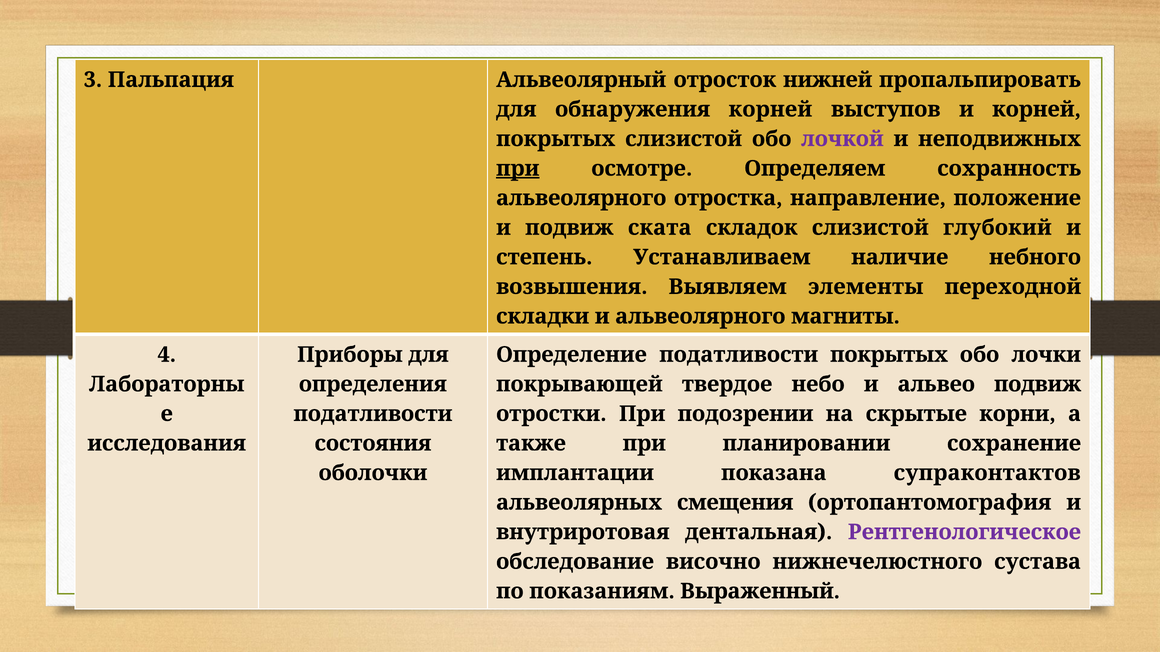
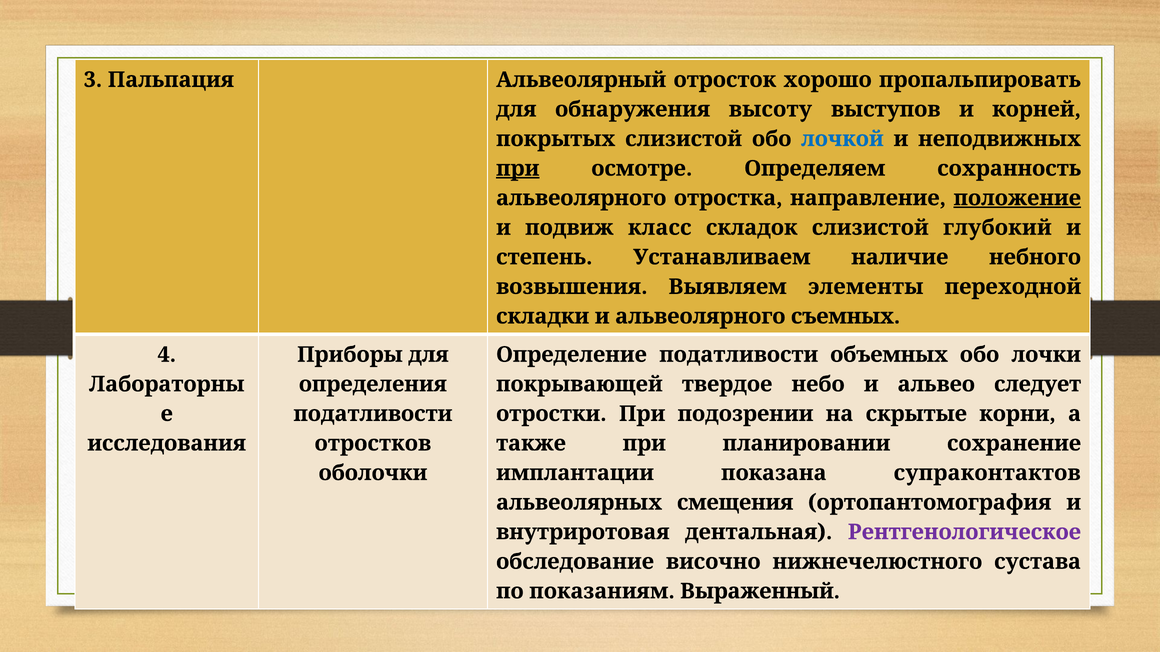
нижней: нижней -> хорошо (828, 80)
обнаружения корней: корней -> высоту (770, 109)
лочкой colour: purple -> blue (842, 139)
положение underline: none -> present (1017, 198)
ската: ската -> класс (660, 228)
магниты: магниты -> съемных (846, 317)
податливости покрытых: покрытых -> объемных (889, 355)
альвео подвиж: подвиж -> следует (1038, 384)
состояния: состояния -> отростков (373, 444)
